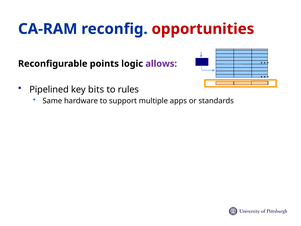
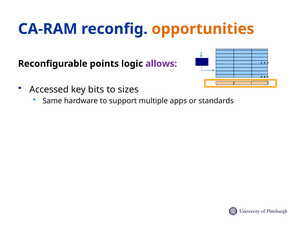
opportunities colour: red -> orange (203, 29)
Pipelined: Pipelined -> Accessed (49, 89)
rules: rules -> sizes (128, 89)
